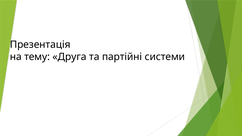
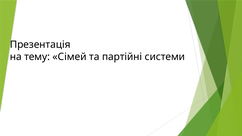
Друга: Друга -> Сімей (70, 57)
